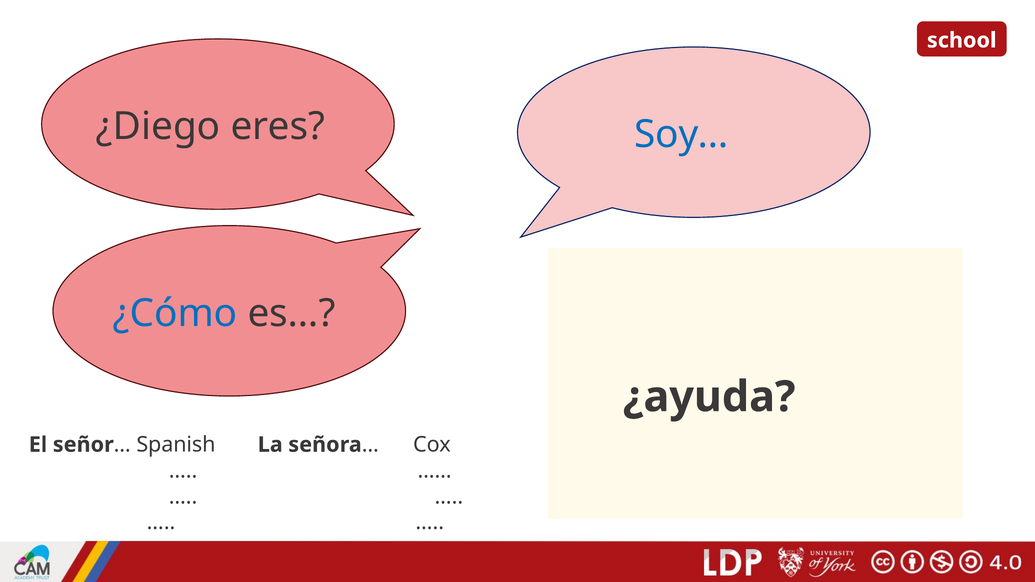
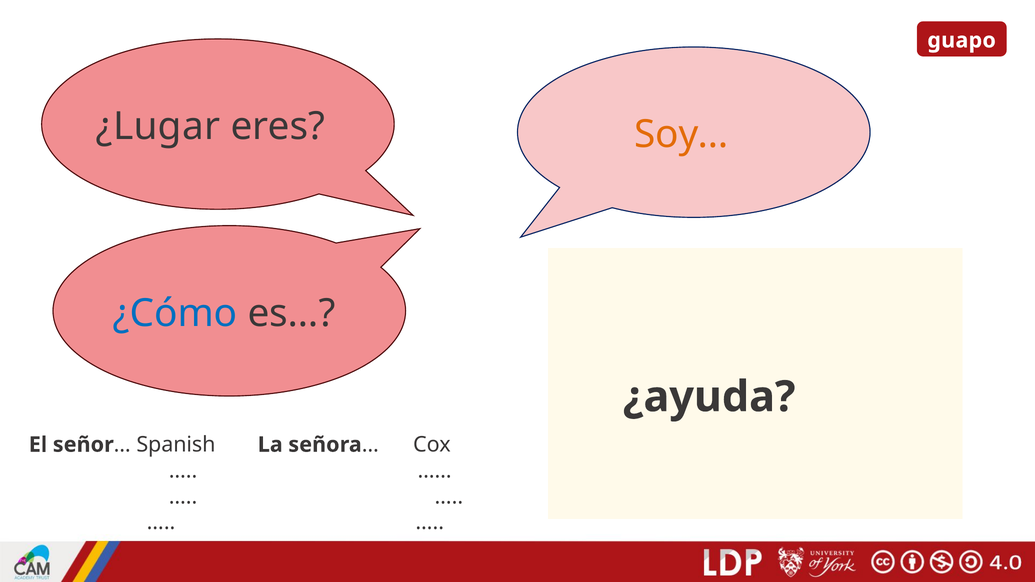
school: school -> guapo (962, 40)
¿Diego: ¿Diego -> ¿Lugar (158, 127)
Soy… colour: blue -> orange (682, 135)
